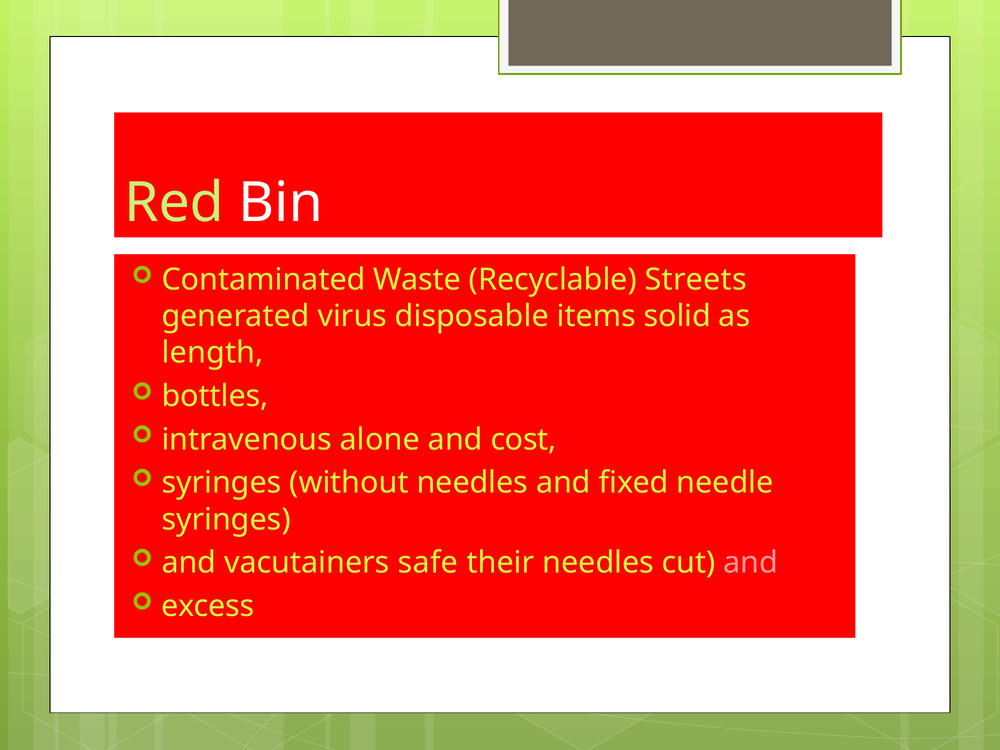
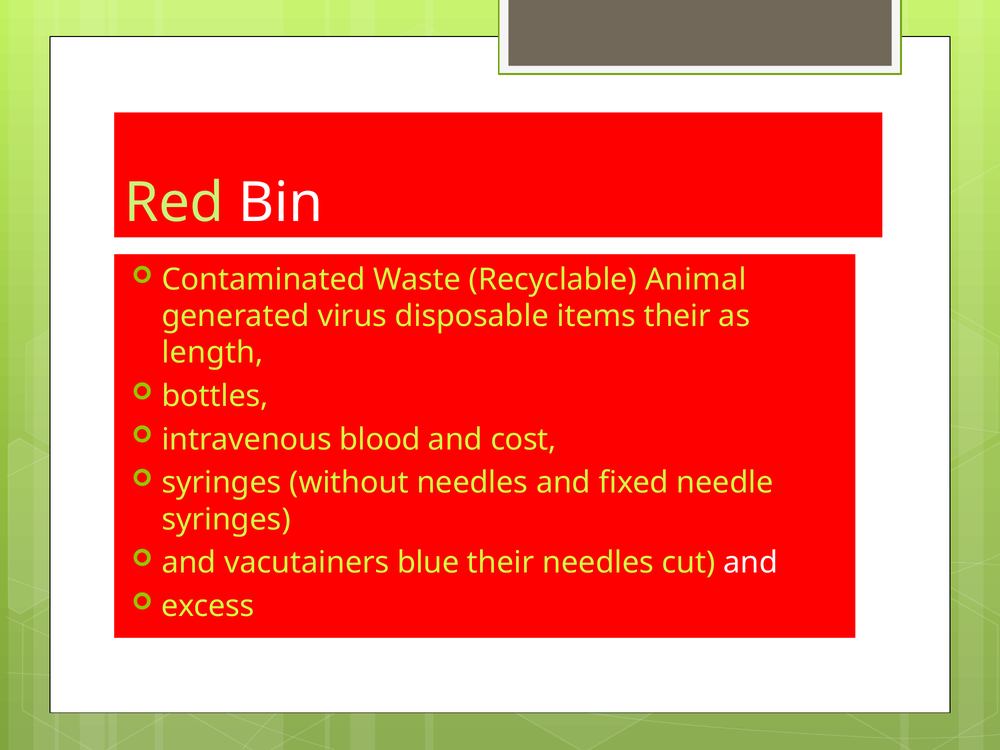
Streets: Streets -> Animal (696, 280)
items solid: solid -> their (677, 316)
alone: alone -> blood (380, 440)
safe: safe -> blue (428, 563)
and colour: pink -> white (751, 563)
